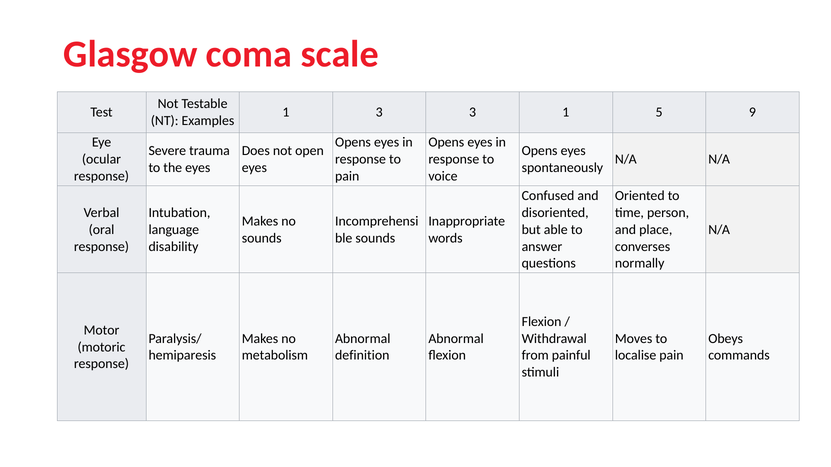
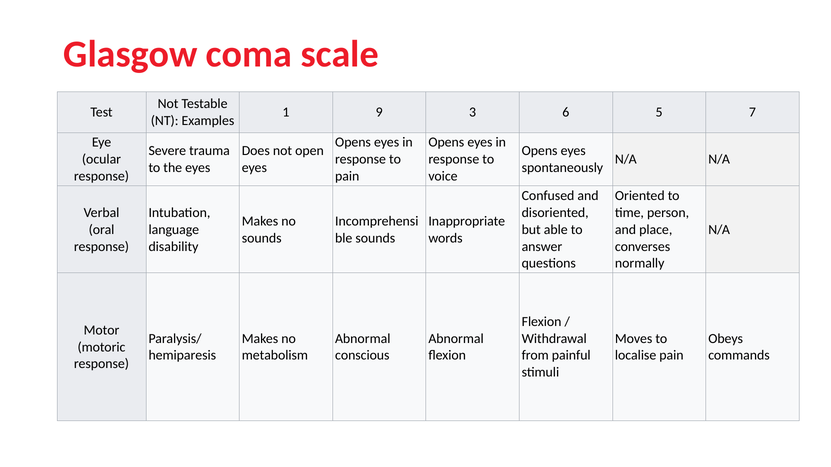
1 3: 3 -> 9 (379, 112)
3 1: 1 -> 6 (566, 112)
9: 9 -> 7 (752, 112)
definition: definition -> conscious (362, 356)
